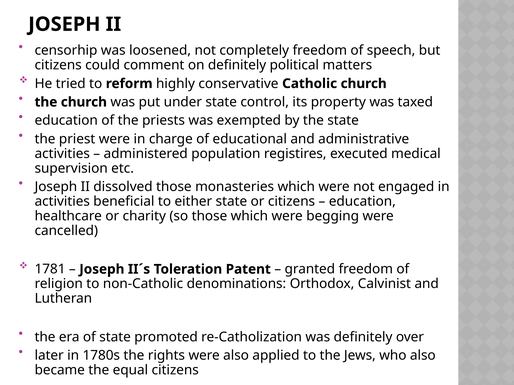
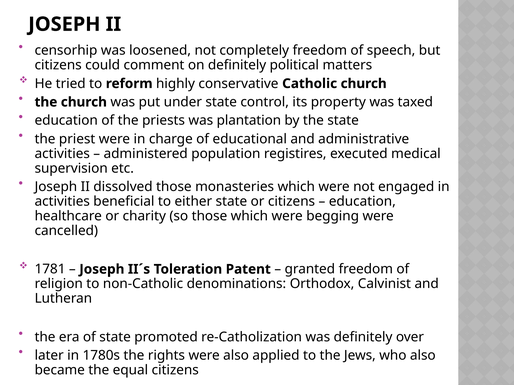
exempted: exempted -> plantation (249, 121)
